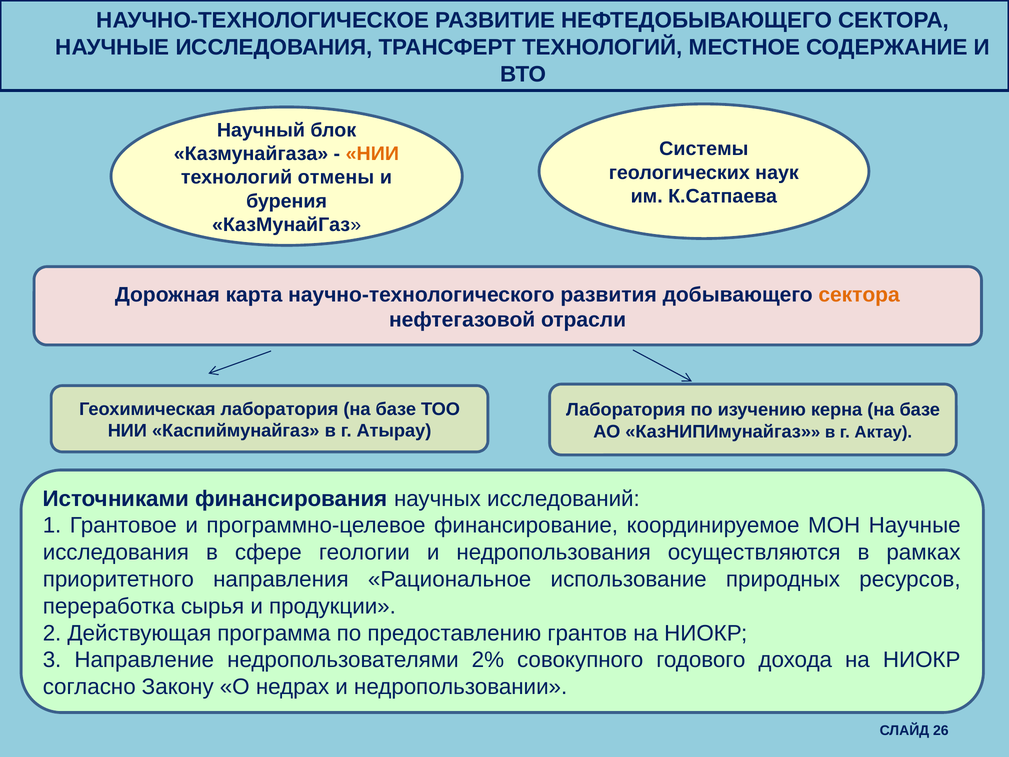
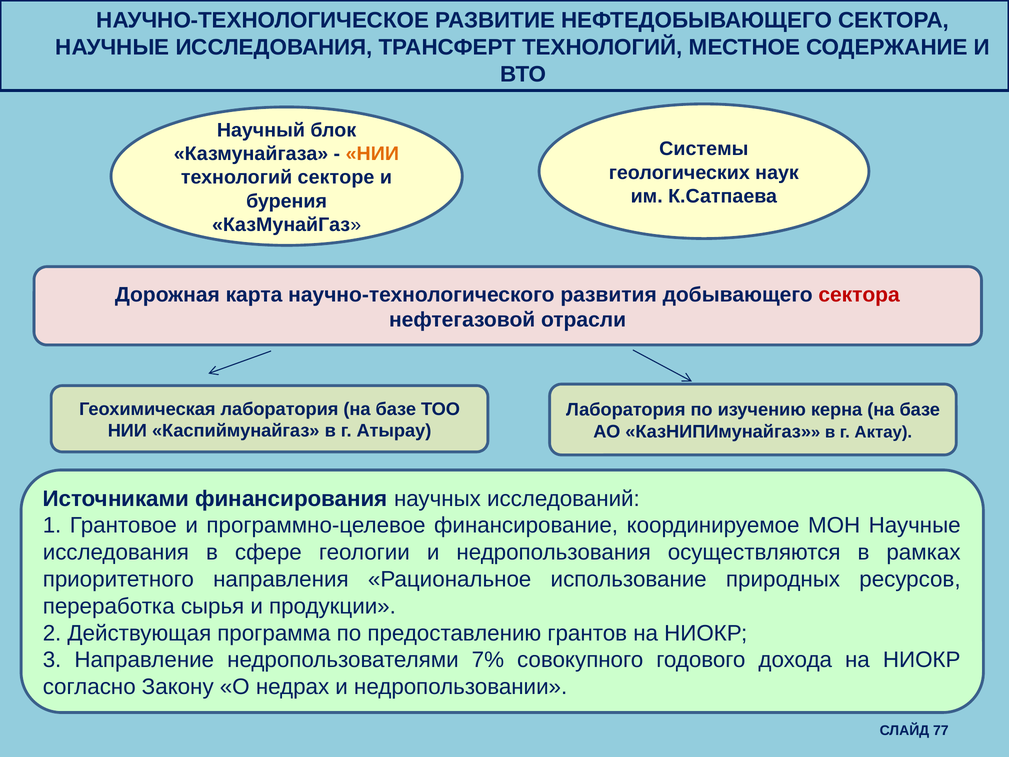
отмены: отмены -> секторе (336, 177)
сектора colour: orange -> red (859, 295)
2%: 2% -> 7% (488, 660)
26: 26 -> 77 (941, 730)
